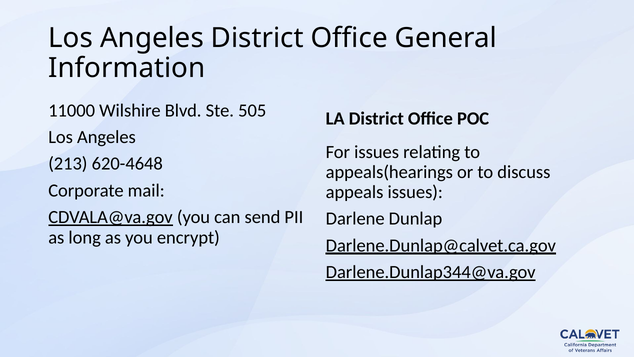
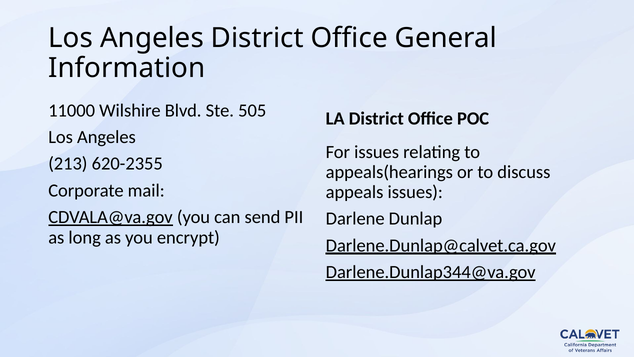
620-4648: 620-4648 -> 620-2355 (127, 164)
